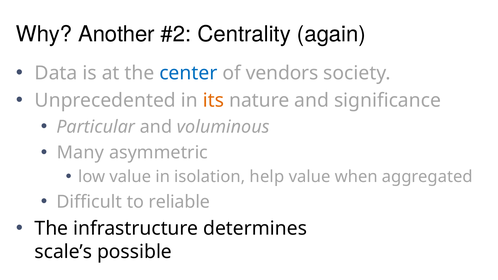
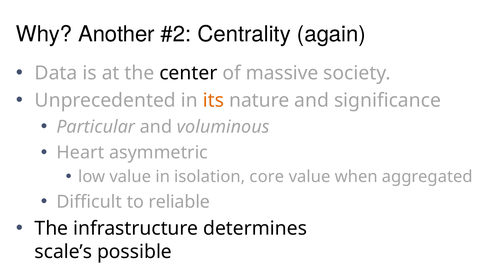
center colour: blue -> black (188, 73)
vendors: vendors -> massive (282, 73)
Many: Many -> Heart (80, 153)
help: help -> core (267, 177)
